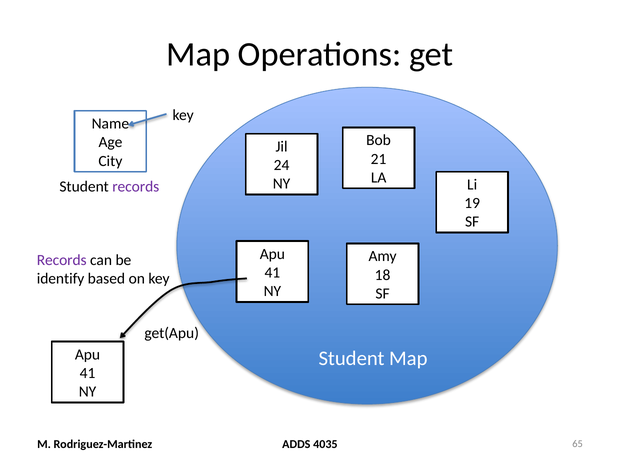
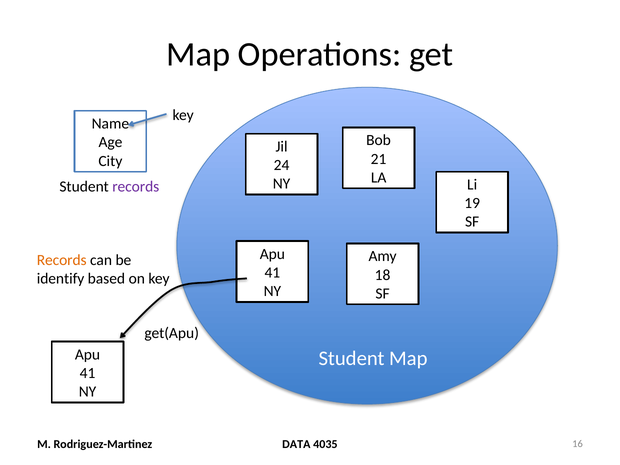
Records colour: purple -> orange (62, 260)
ADDS: ADDS -> DATA (296, 444)
65: 65 -> 16 (578, 444)
